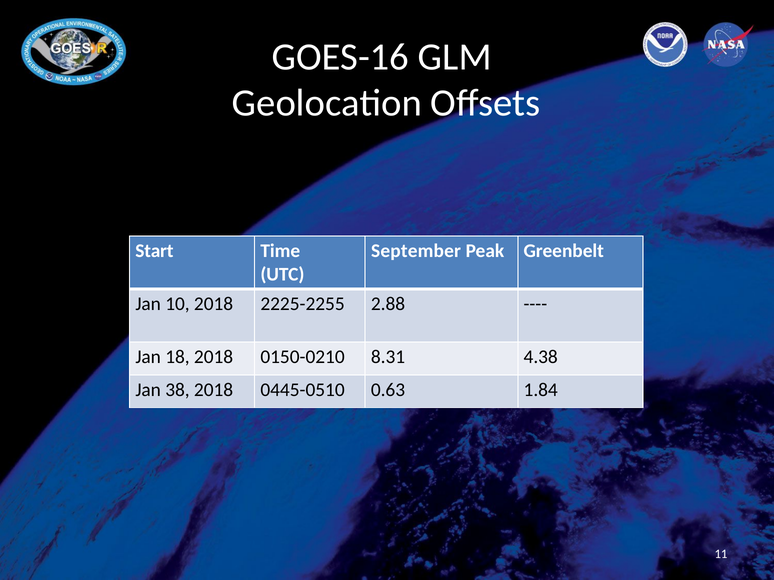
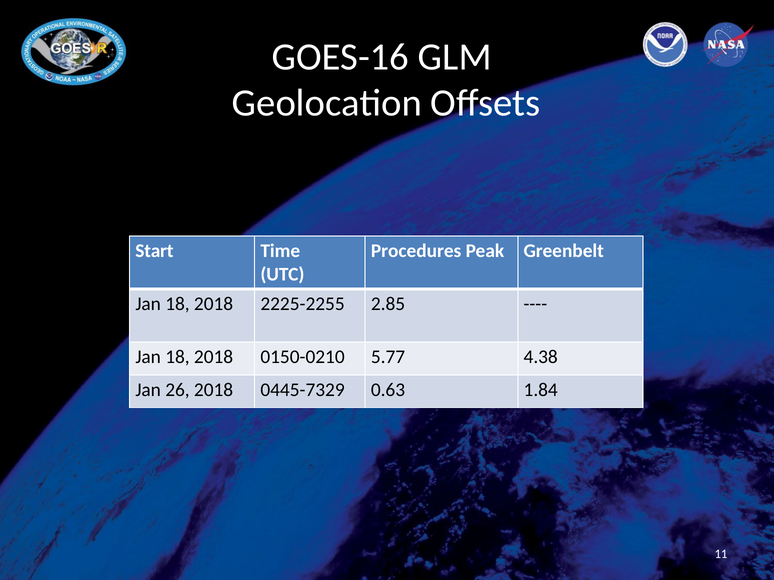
September: September -> Procedures (416, 251)
10: 10 -> 18 (177, 304)
2.88: 2.88 -> 2.85 (388, 304)
8.31: 8.31 -> 5.77 (388, 357)
38: 38 -> 26 (177, 390)
0445-0510: 0445-0510 -> 0445-7329 (303, 390)
